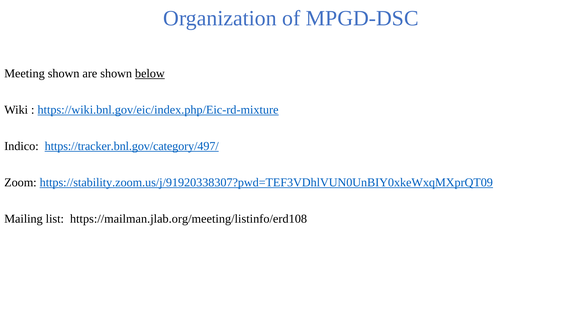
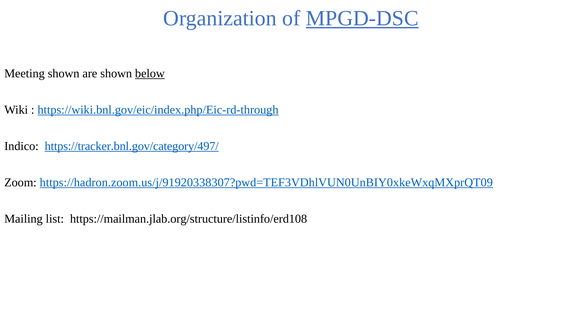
MPGD-DSC underline: none -> present (362, 18)
https://wiki.bnl.gov/eic/index.php/Eic-rd-mixture: https://wiki.bnl.gov/eic/index.php/Eic-rd-mixture -> https://wiki.bnl.gov/eic/index.php/Eic-rd-through (158, 110)
https://stability.zoom.us/j/91920338307?pwd=TEF3VDhlVUN0UnBIY0xkeWxqMXprQT09: https://stability.zoom.us/j/91920338307?pwd=TEF3VDhlVUN0UnBIY0xkeWxqMXprQT09 -> https://hadron.zoom.us/j/91920338307?pwd=TEF3VDhlVUN0UnBIY0xkeWxqMXprQT09 (266, 183)
https://mailman.jlab.org/meeting/listinfo/erd108: https://mailman.jlab.org/meeting/listinfo/erd108 -> https://mailman.jlab.org/structure/listinfo/erd108 (189, 219)
